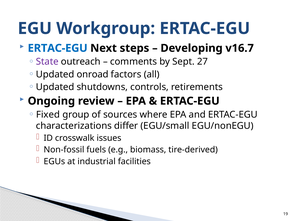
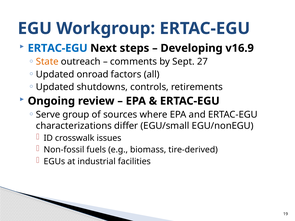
v16.7: v16.7 -> v16.9 (240, 48)
State colour: purple -> orange (47, 62)
Fixed: Fixed -> Serve (48, 115)
